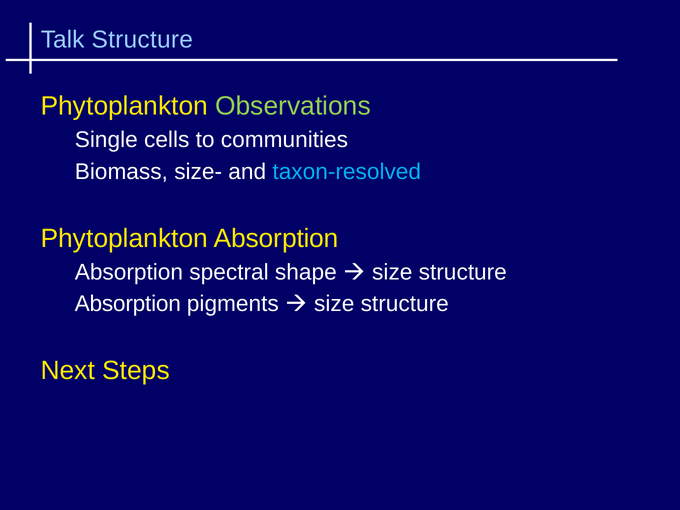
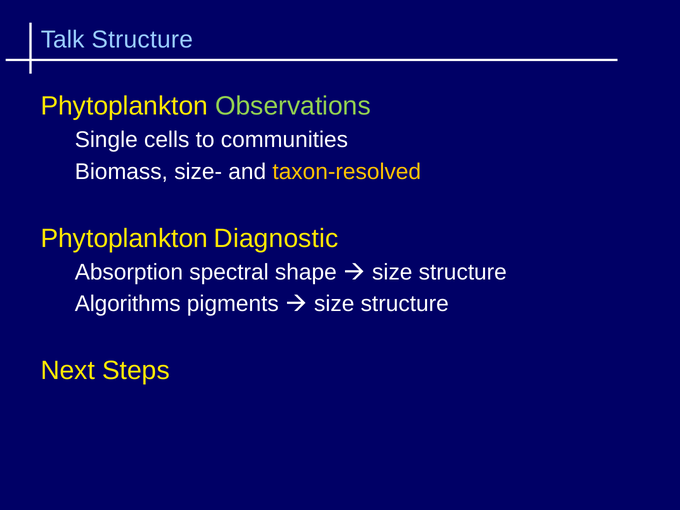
taxon-resolved colour: light blue -> yellow (347, 172)
Phytoplankton Absorption: Absorption -> Diagnostic (276, 238)
Absorption: Absorption -> Algorithms (128, 304)
